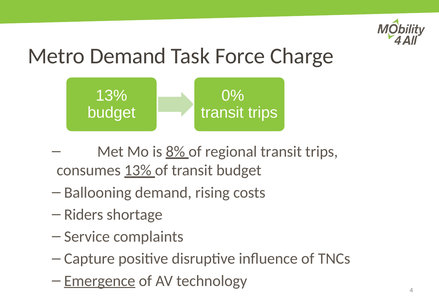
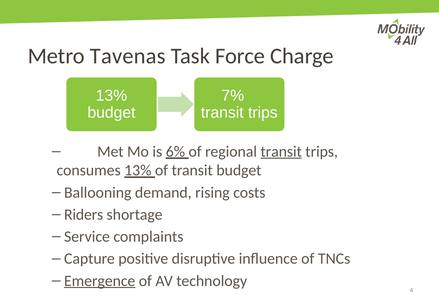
Metro Demand: Demand -> Tavenas (128, 56)
0%: 0% -> 7% (233, 96)
8%: 8% -> 6% (175, 151)
transit underline: none -> present (281, 151)
